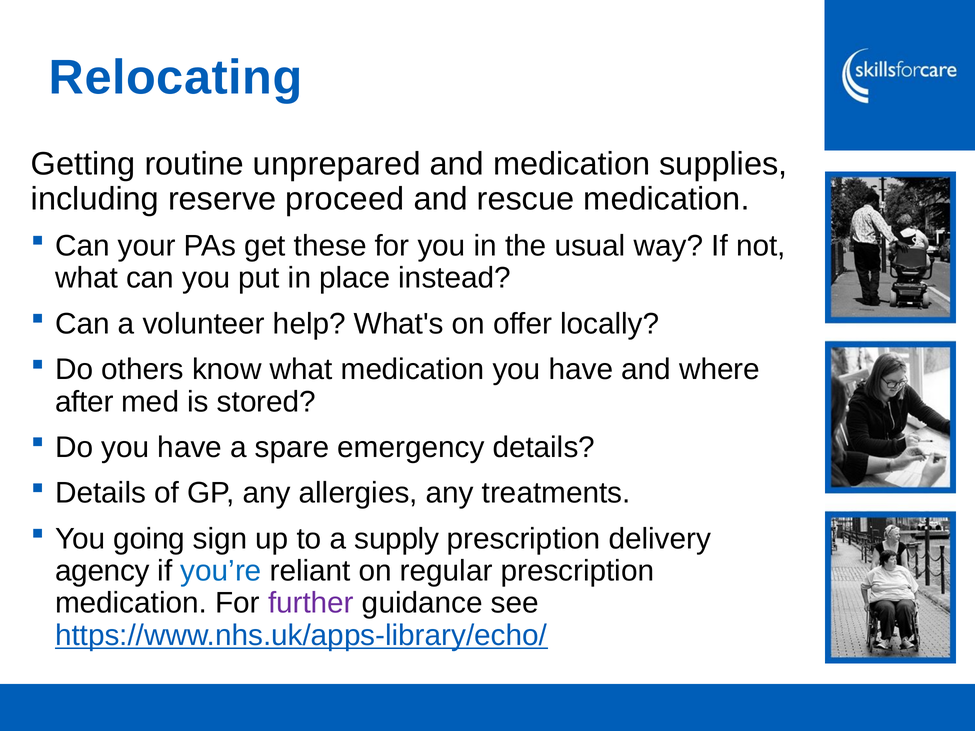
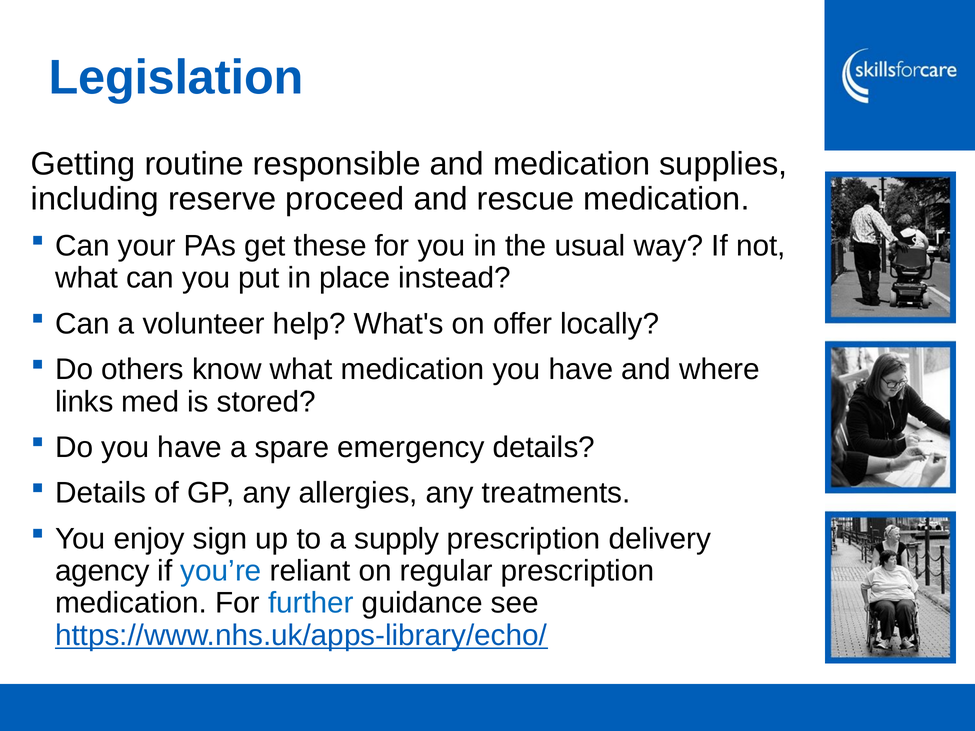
Relocating: Relocating -> Legislation (176, 78)
unprepared: unprepared -> responsible (337, 164)
after: after -> links (84, 402)
going: going -> enjoy (149, 539)
further colour: purple -> blue (311, 603)
